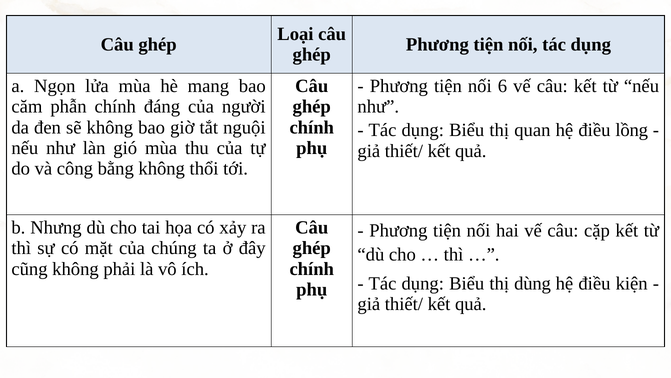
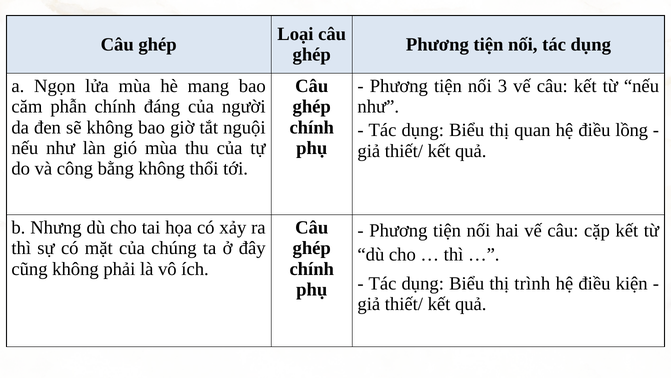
6: 6 -> 3 (502, 86)
dùng: dùng -> trình (532, 283)
